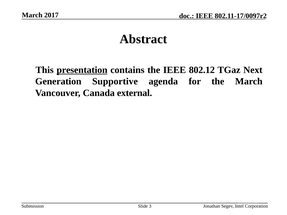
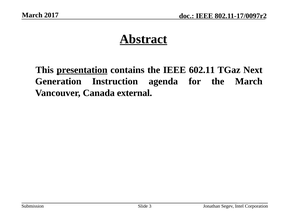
Abstract underline: none -> present (143, 39)
802.12: 802.12 -> 602.11 (202, 70)
Supportive: Supportive -> Instruction (115, 82)
